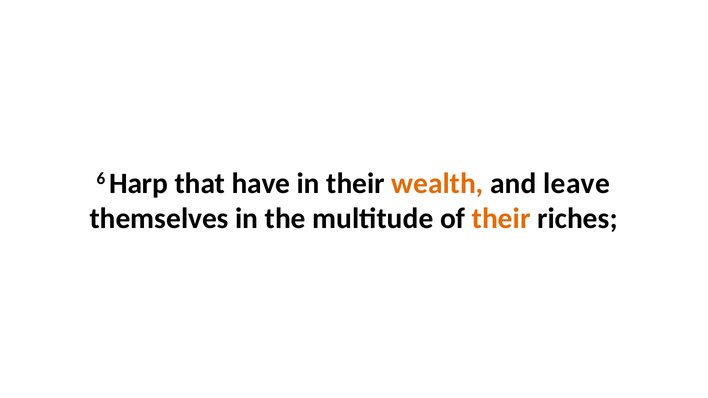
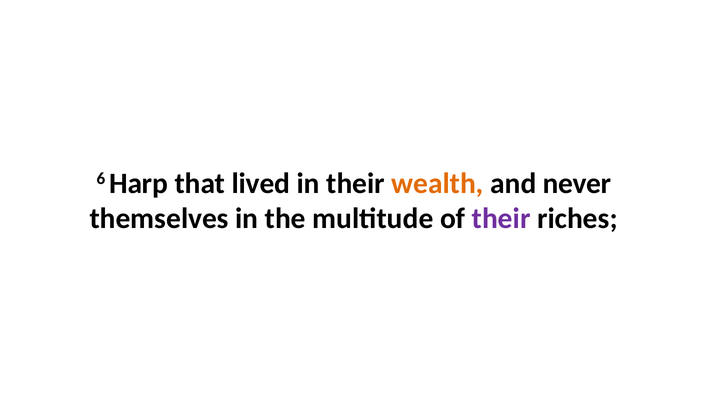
have: have -> lived (261, 183)
leave: leave -> never (577, 183)
their colour: orange -> purple (501, 219)
